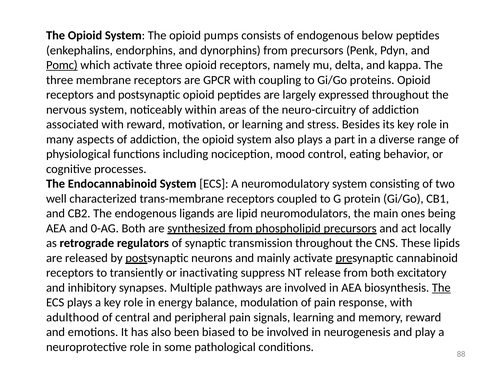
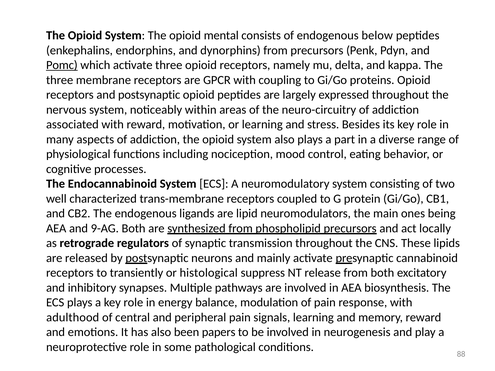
pumps: pumps -> mental (221, 35)
0-AG: 0-AG -> 9-AG (105, 229)
inactivating: inactivating -> histological (209, 273)
The underline: present -> none (441, 288)
biased: biased -> papers (219, 332)
